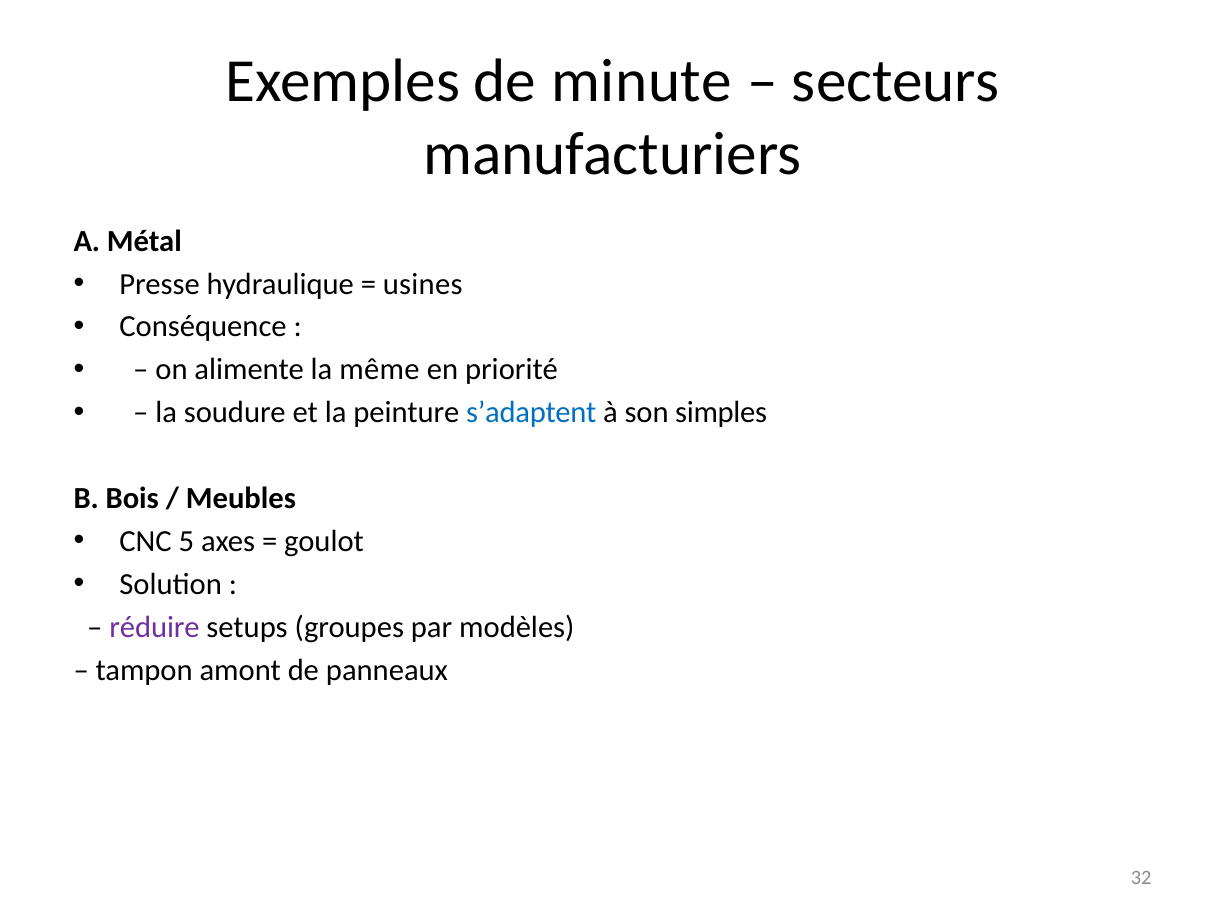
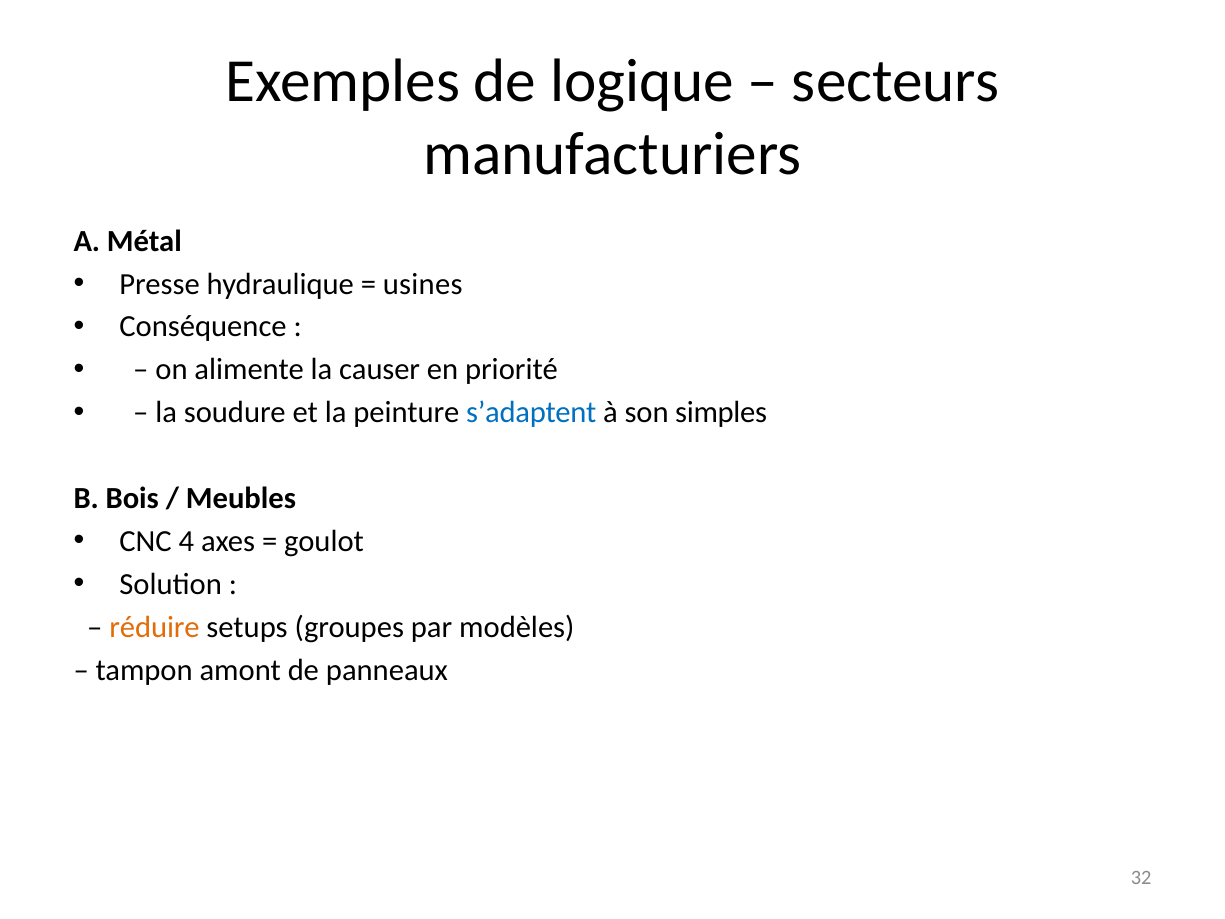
minute: minute -> logique (642, 81)
même: même -> causer (380, 370)
5: 5 -> 4 (186, 541)
réduire colour: purple -> orange (155, 627)
